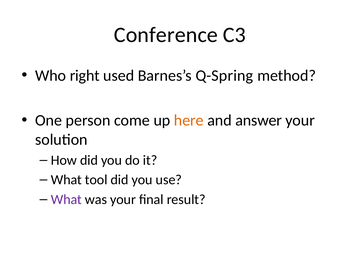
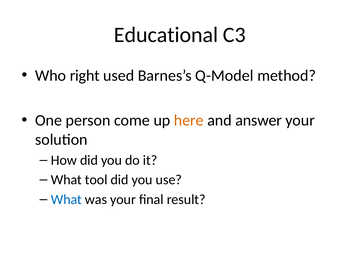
Conference: Conference -> Educational (166, 35)
Q-Spring: Q-Spring -> Q-Model (224, 76)
What colour: purple -> blue (66, 199)
